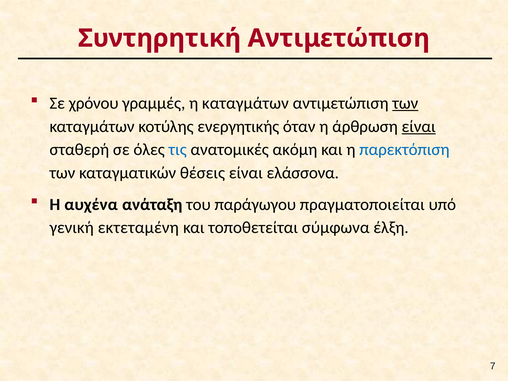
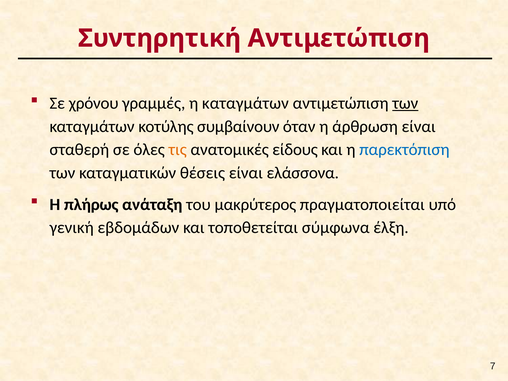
ενεργητικής: ενεργητικής -> συμβαίνουν (238, 126)
είναι underline: present -> none (419, 126)
τις colour: blue -> orange (178, 150)
ακόμη: ακόμη -> είδους (295, 150)
αυχένα: αυχένα -> πλήρως (91, 204)
παράγωγου: παράγωγου -> μακρύτερος (255, 204)
εκτεταμένη: εκτεταμένη -> εβδομάδων (138, 228)
